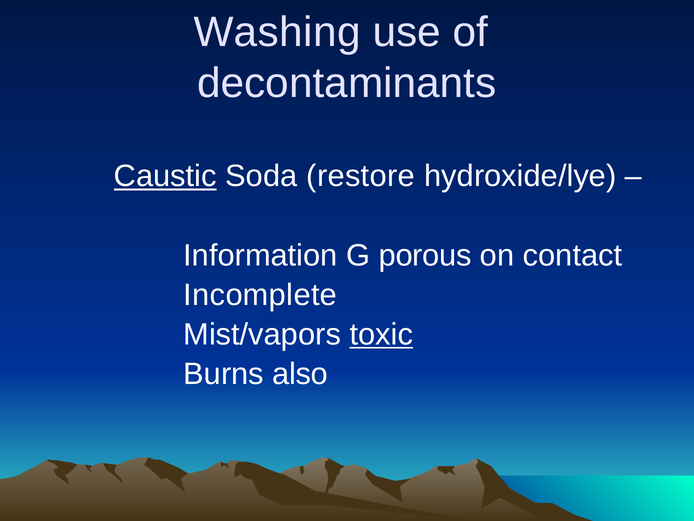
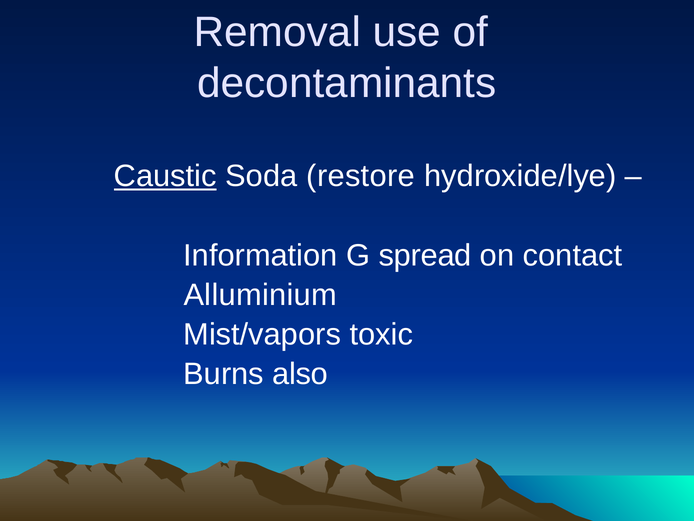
Washing: Washing -> Removal (277, 32)
porous: porous -> spread (425, 255)
Incomplete: Incomplete -> Alluminium (260, 295)
toxic underline: present -> none (381, 334)
